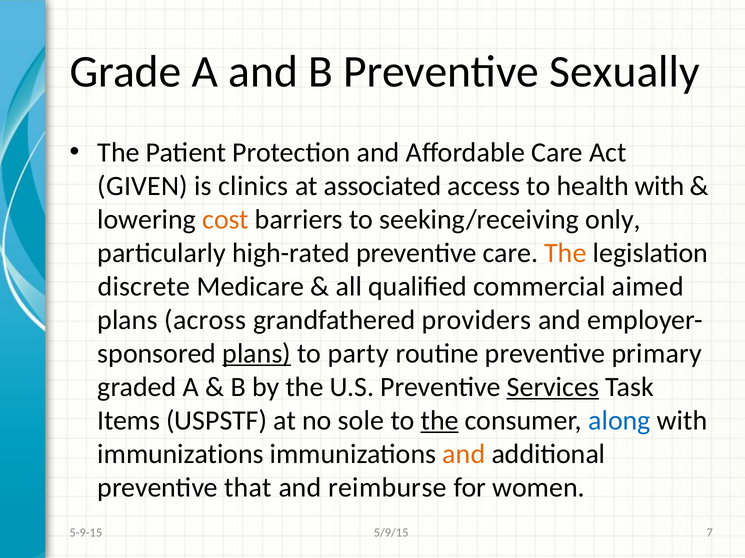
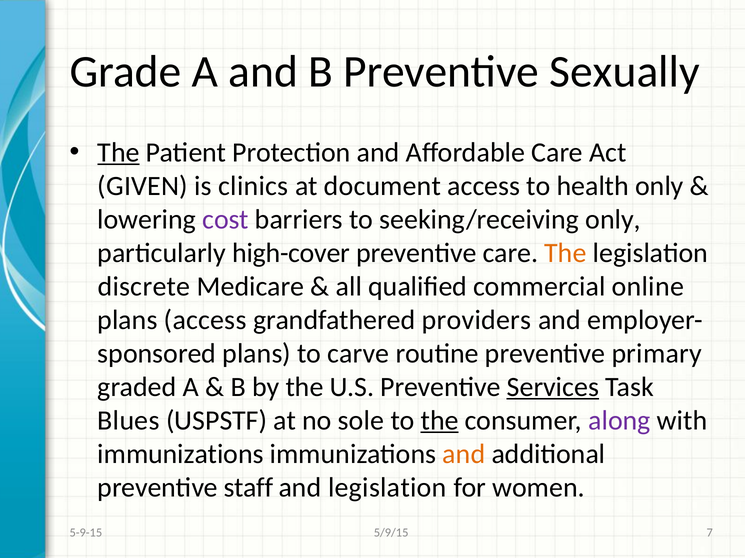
The underline: none -> present (119, 153)
associated: associated -> document (382, 186)
health with: with -> only (659, 186)
cost colour: orange -> purple (226, 220)
high-rated: high-rated -> high-cover (291, 253)
aimed: aimed -> online (648, 287)
plans across: across -> access (205, 320)
plans underline: present -> none (257, 354)
party: party -> carve (358, 354)
Items: Items -> Blues (128, 421)
along colour: blue -> purple (619, 421)
that: that -> staff (248, 488)
and reimburse: reimburse -> legislation (387, 488)
